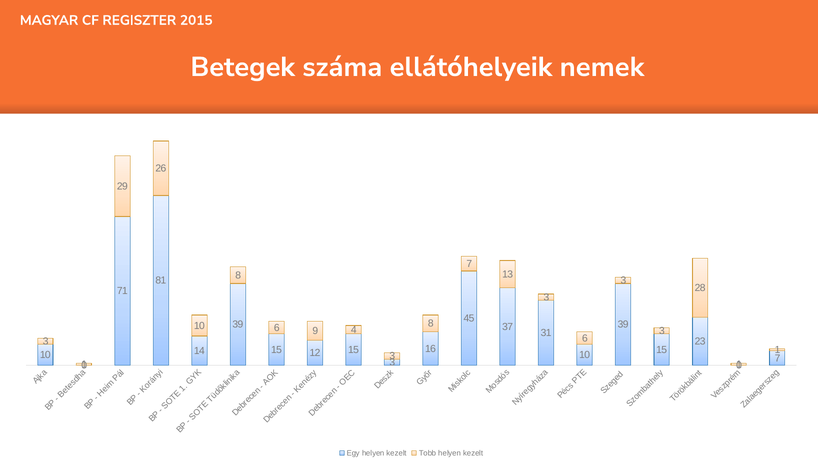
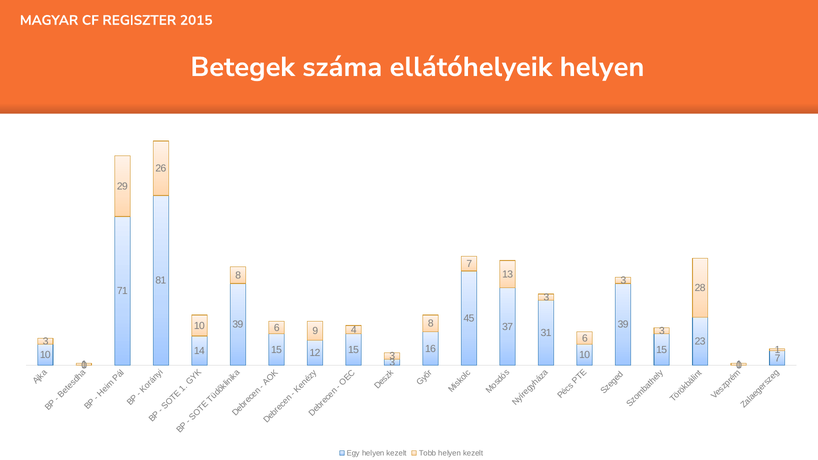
ellátóhelyeik nemek: nemek -> helyen (602, 67)
